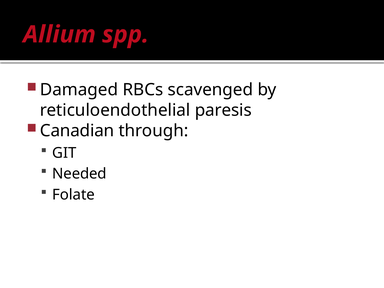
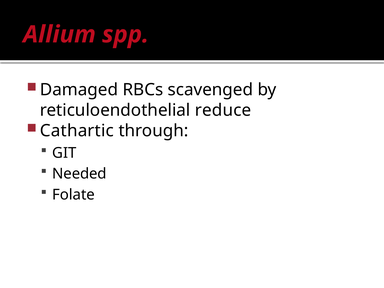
paresis: paresis -> reduce (223, 110)
Canadian: Canadian -> Cathartic (77, 131)
